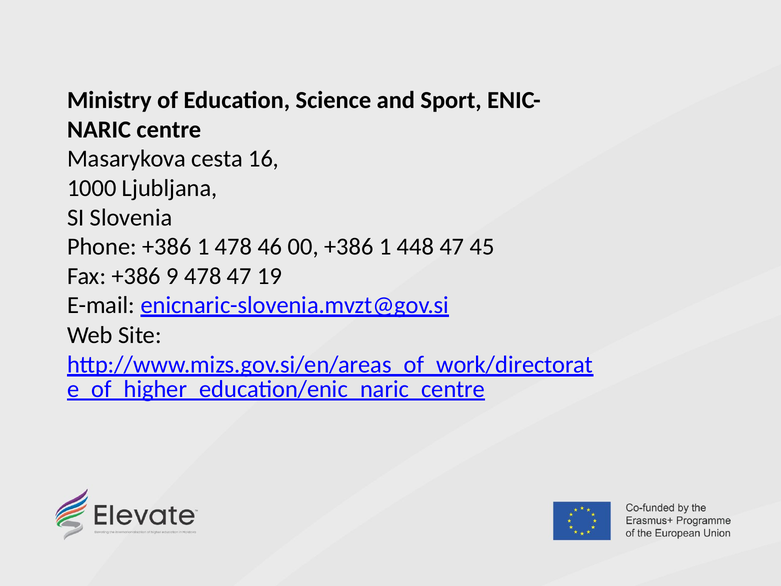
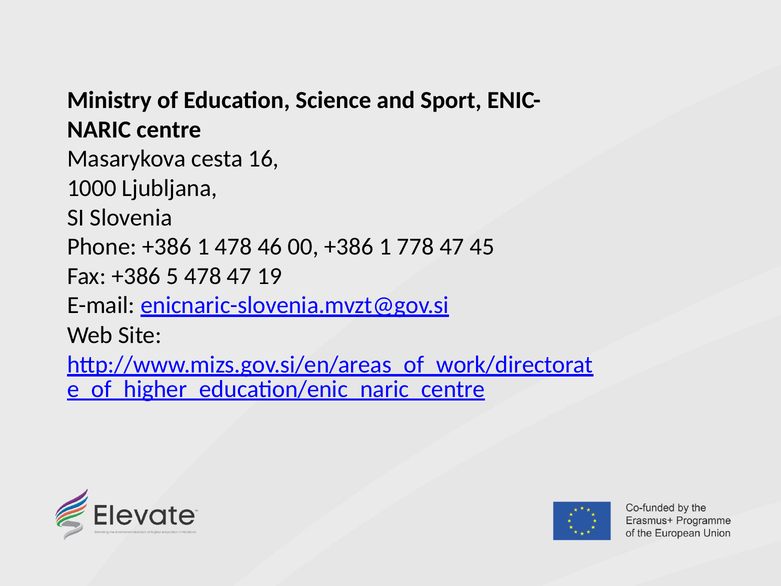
448: 448 -> 778 (415, 247)
9: 9 -> 5 (173, 276)
